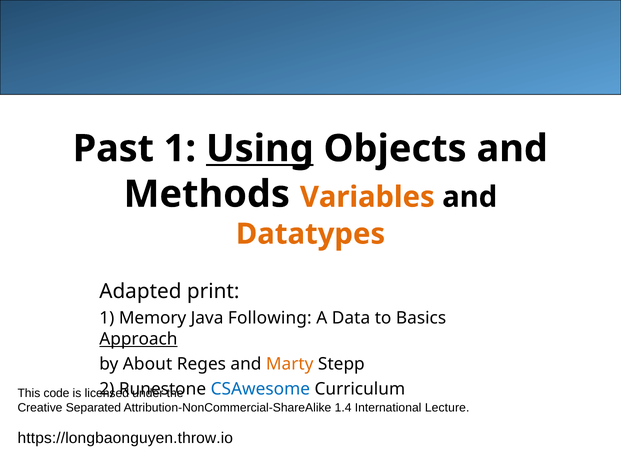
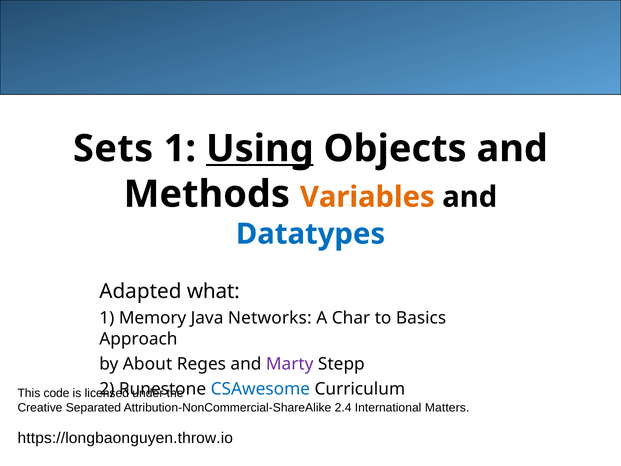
Past: Past -> Sets (113, 149)
Datatypes colour: orange -> blue (310, 234)
print: print -> what (213, 291)
Following: Following -> Networks (270, 318)
Data: Data -> Char (351, 318)
Approach underline: present -> none (138, 339)
Marty colour: orange -> purple (290, 364)
1.4: 1.4 -> 2.4 (343, 408)
Lecture: Lecture -> Matters (447, 408)
